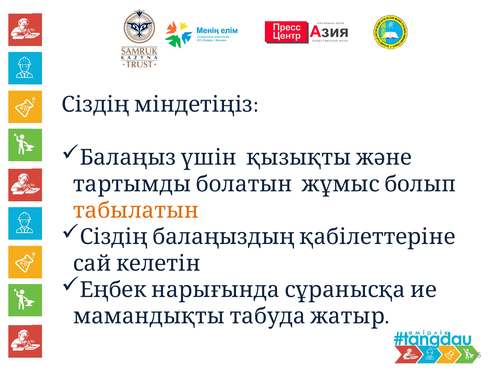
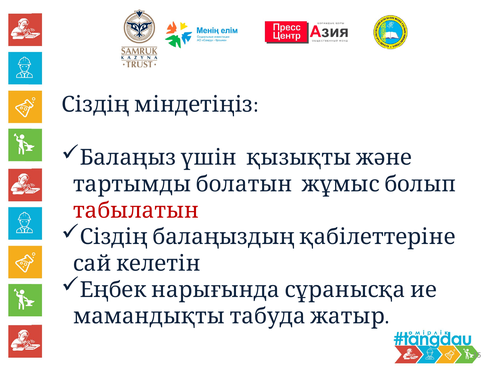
табылатын colour: orange -> red (136, 211)
